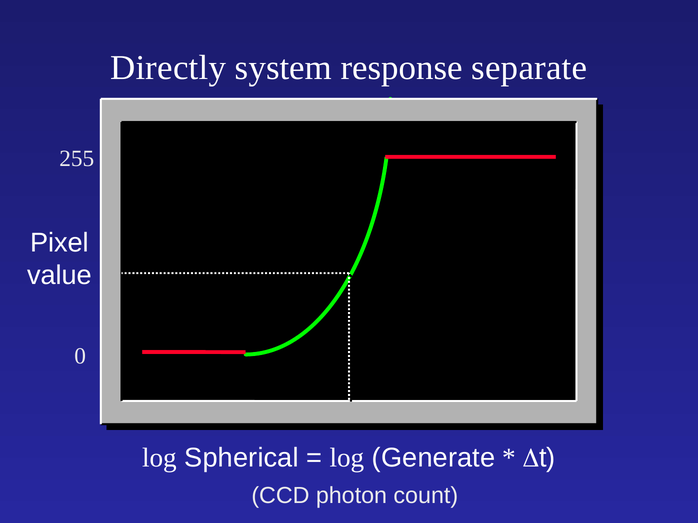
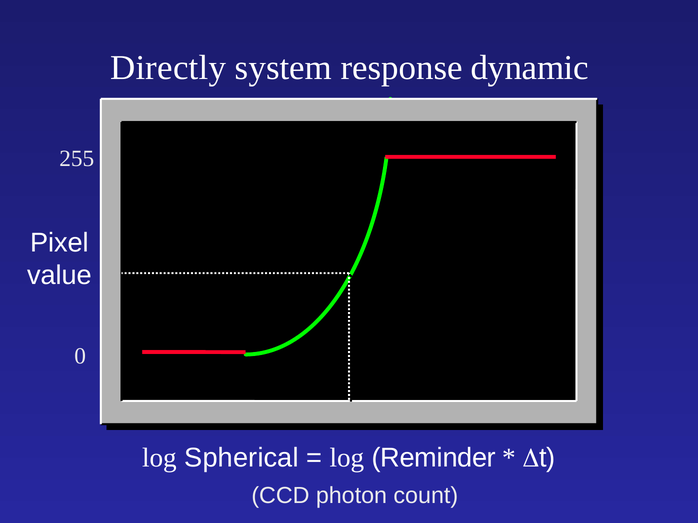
separate: separate -> dynamic (530, 68)
Generate: Generate -> Reminder (434, 458)
